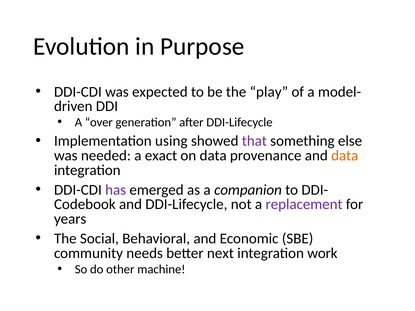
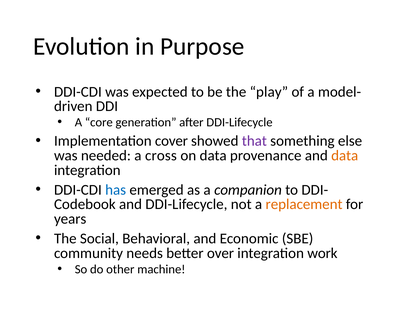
over: over -> core (99, 123)
using: using -> cover (171, 141)
exact: exact -> cross (161, 156)
has colour: purple -> blue (116, 190)
replacement colour: purple -> orange (304, 205)
next: next -> over (220, 253)
